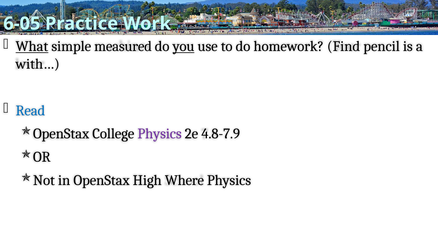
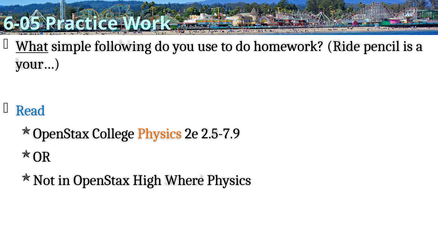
measured: measured -> following (123, 46)
you underline: present -> none (184, 46)
Find: Find -> Ride (344, 46)
with…: with… -> your… (38, 64)
Physics colour: purple -> orange (160, 133)
4.8-7.9: 4.8-7.9 -> 2.5-7.9 (221, 133)
